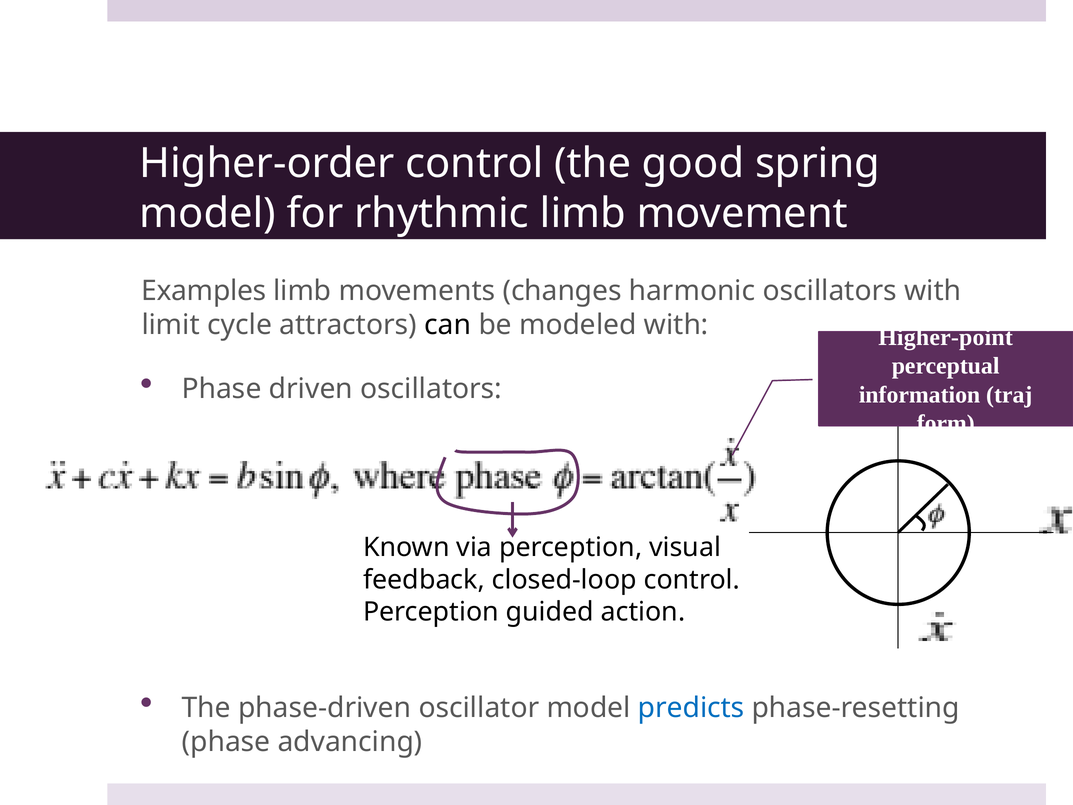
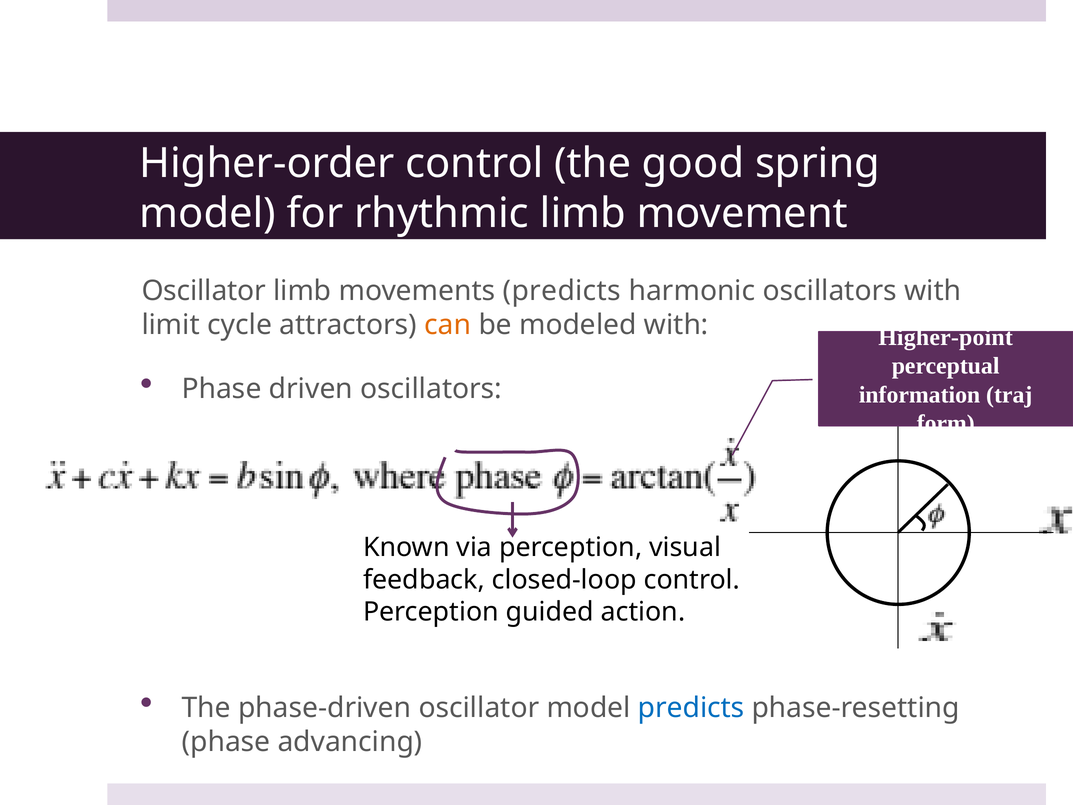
Examples: Examples -> Oscillator (204, 291)
movements changes: changes -> predicts (562, 291)
can colour: black -> orange (448, 325)
